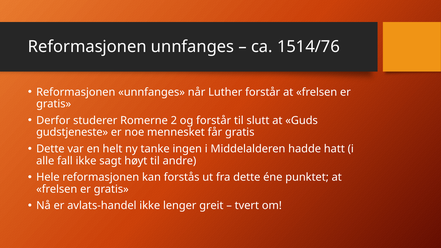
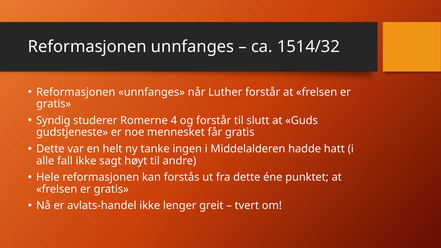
1514/76: 1514/76 -> 1514/32 (308, 47)
Derfor: Derfor -> Syndig (53, 120)
2: 2 -> 4 (174, 120)
